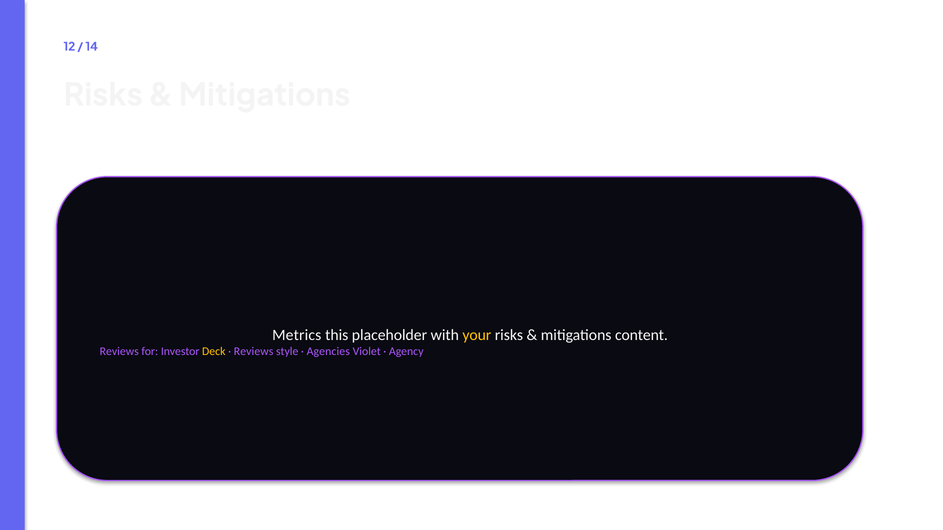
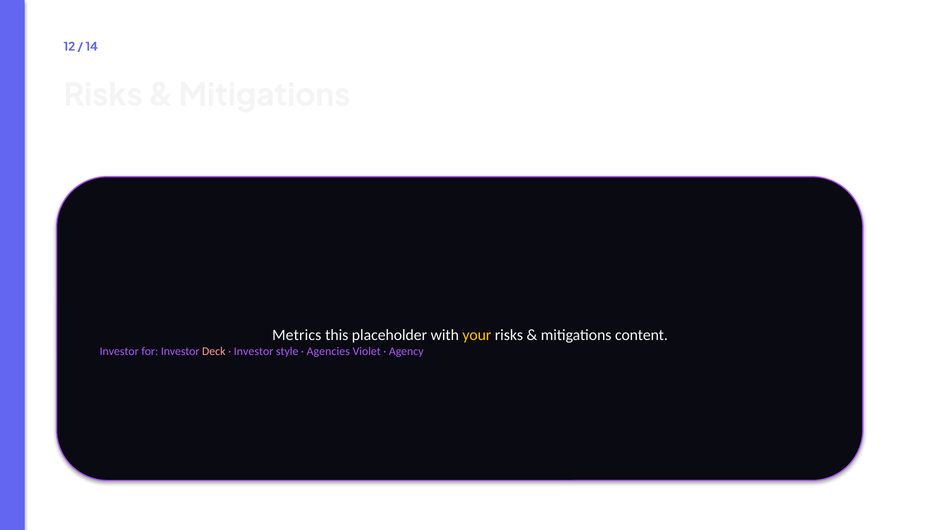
Reviews: Reviews -> Investor (119, 351)
Deck colour: yellow -> pink (214, 351)
Reviews: Reviews -> Investor (254, 351)
